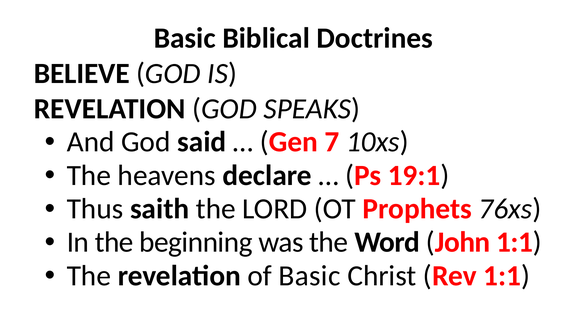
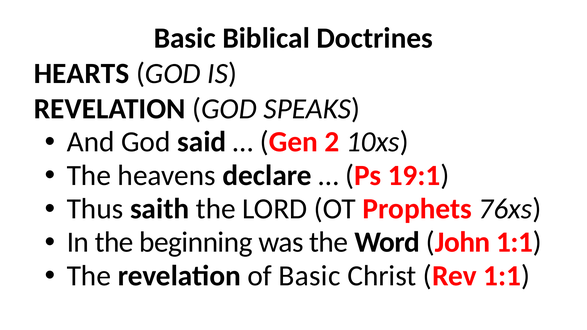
BELIEVE: BELIEVE -> HEARTS (82, 74)
7: 7 -> 2 (332, 142)
